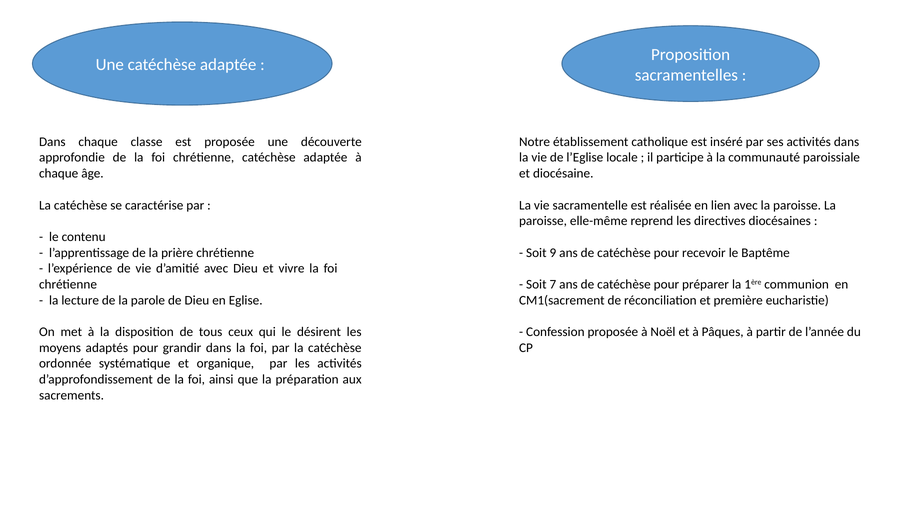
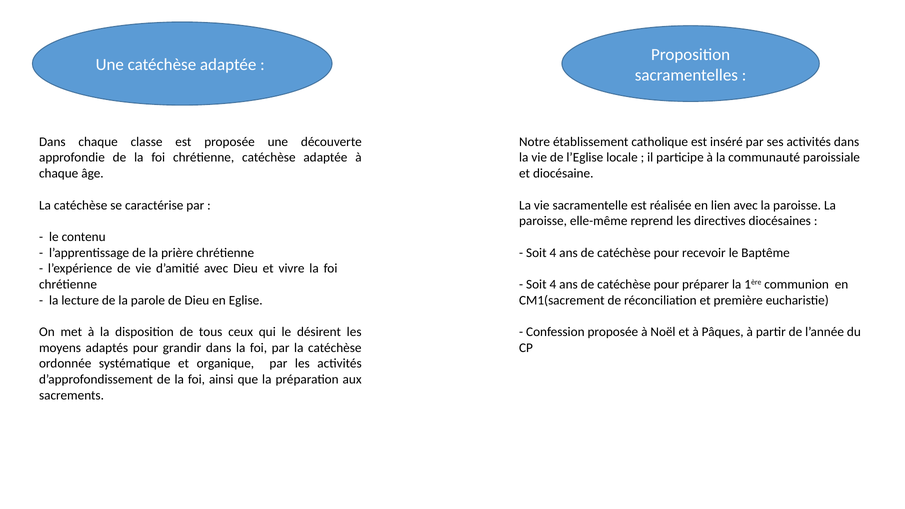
9: 9 -> 4 (553, 253)
7: 7 -> 4 (553, 284)
